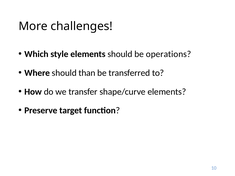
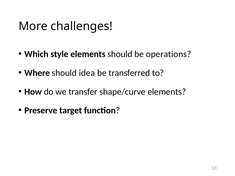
than: than -> idea (87, 73)
